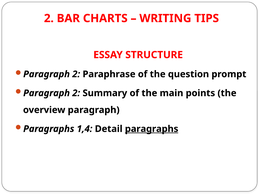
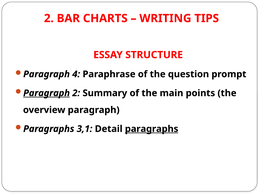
2: 2 -> 4 (76, 74)
Paragraph underline: none -> present (47, 93)
1,4: 1,4 -> 3,1 (85, 129)
